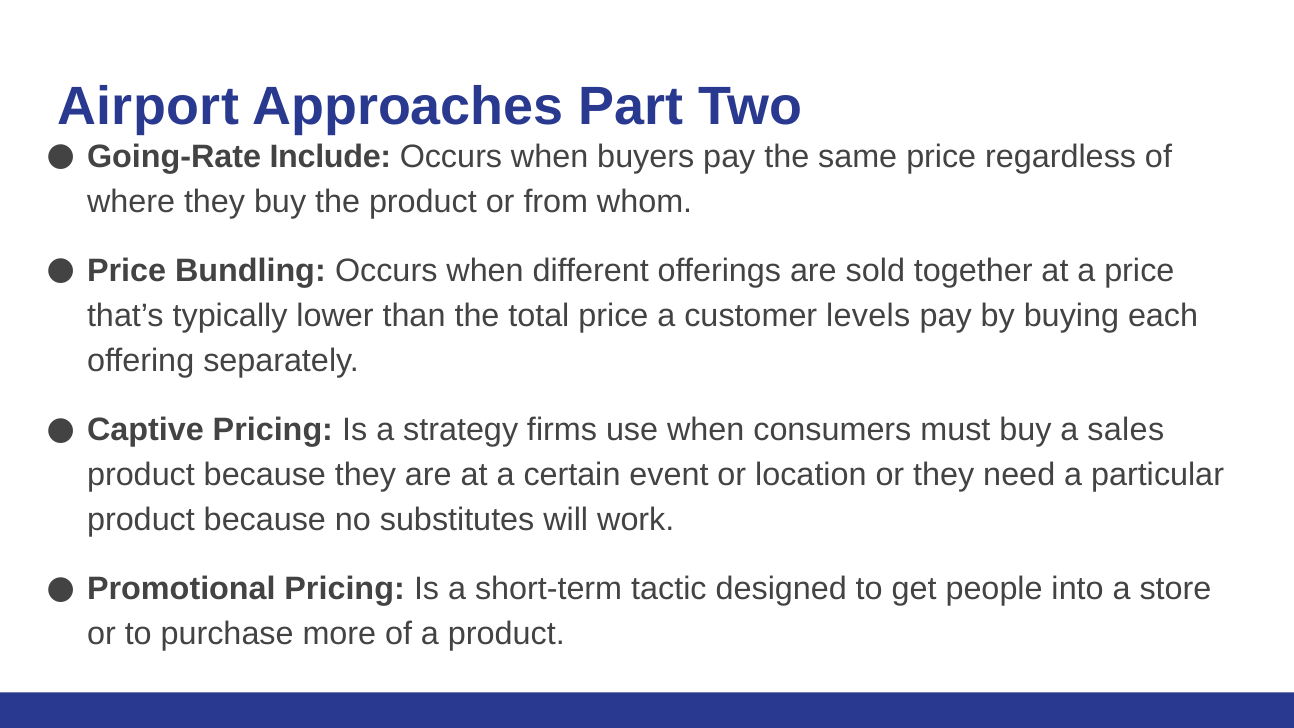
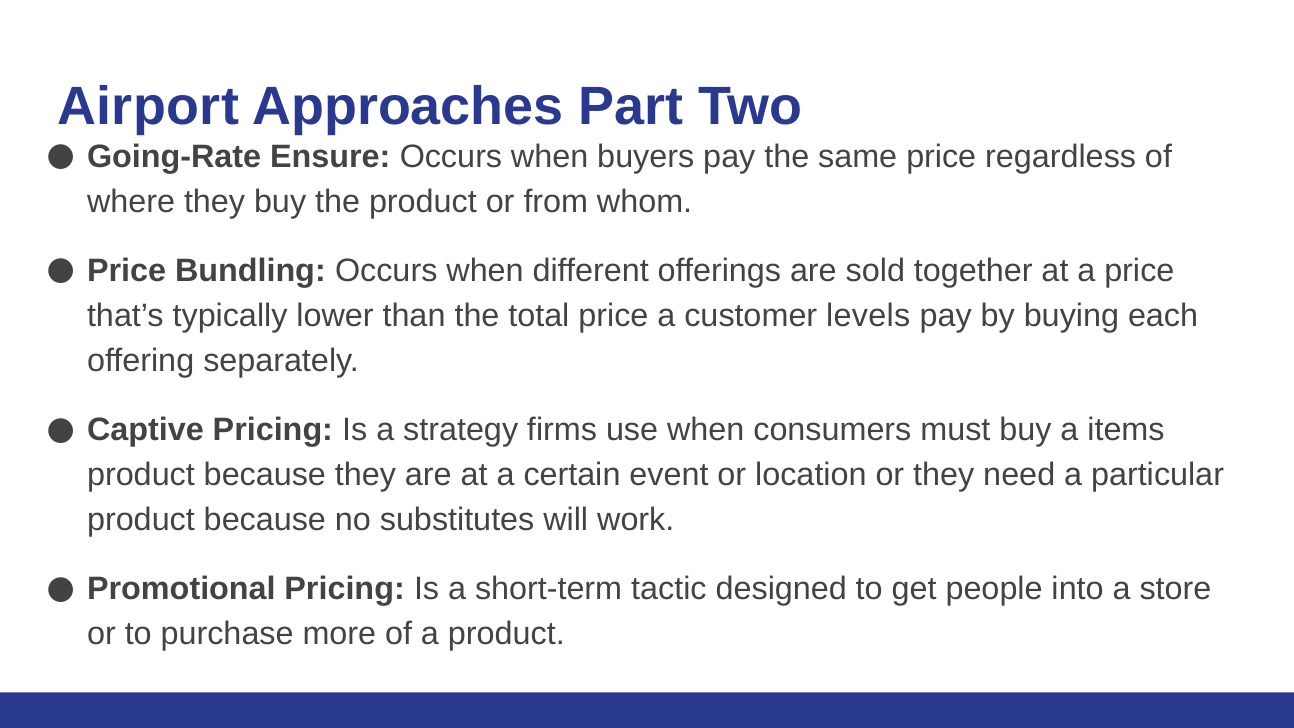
Include: Include -> Ensure (330, 157)
sales: sales -> items (1126, 430)
